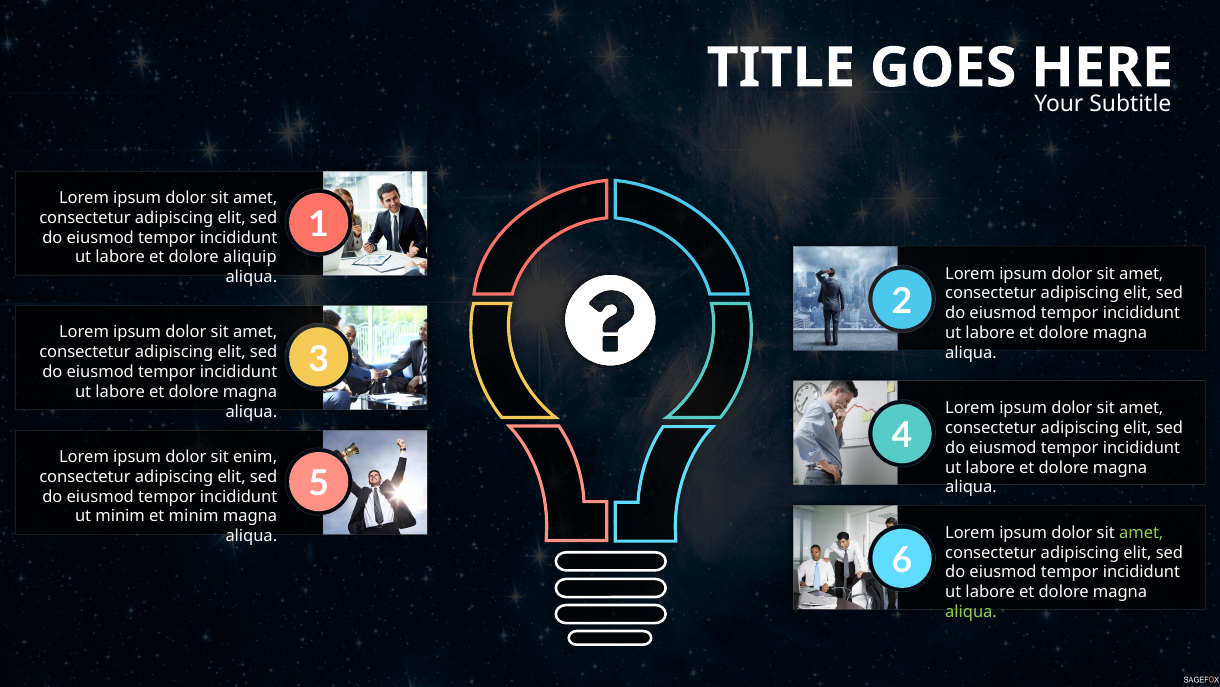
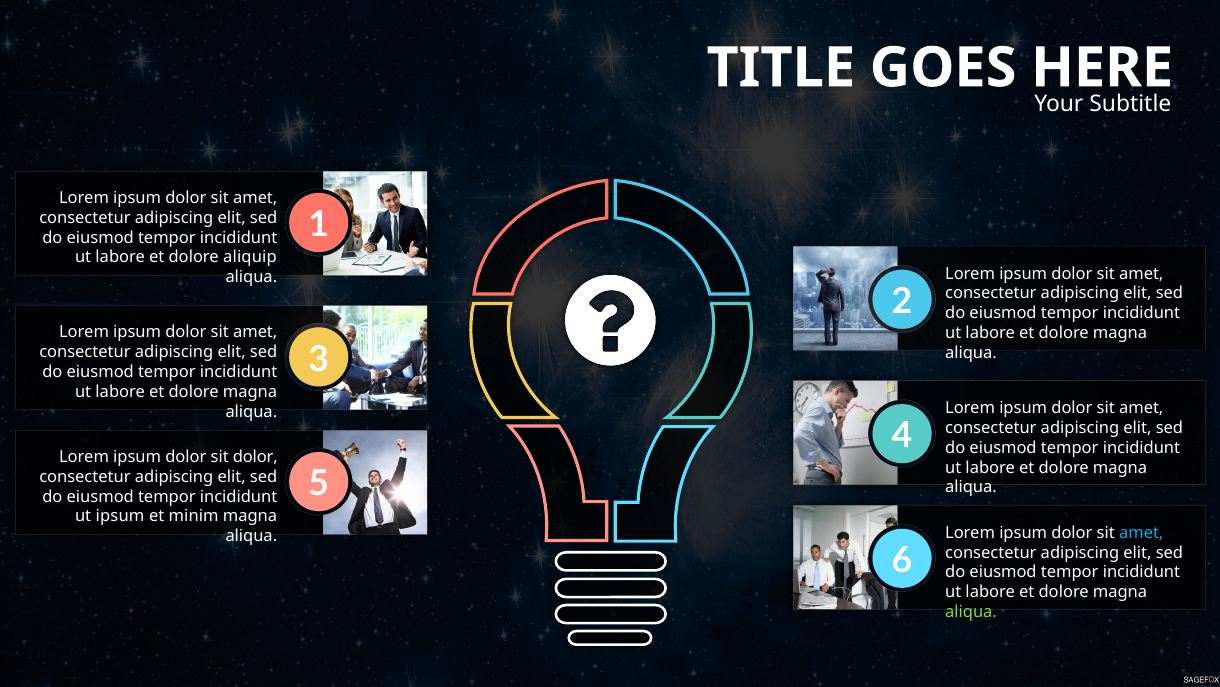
sit enim: enim -> dolor (255, 456)
ut minim: minim -> ipsum (120, 516)
amet colour: light green -> light blue (1141, 532)
